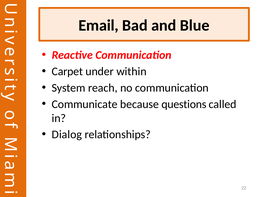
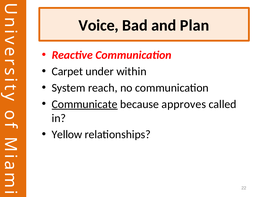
Email: Email -> Voice (99, 25)
Blue: Blue -> Plan (195, 25)
Communicate underline: none -> present (85, 104)
questions: questions -> approves (184, 104)
Dialog: Dialog -> Yellow (67, 134)
